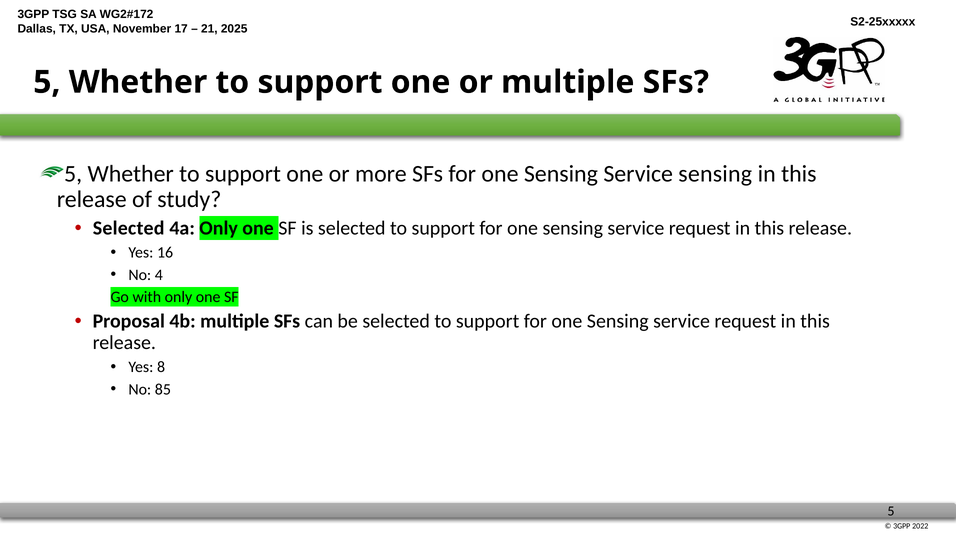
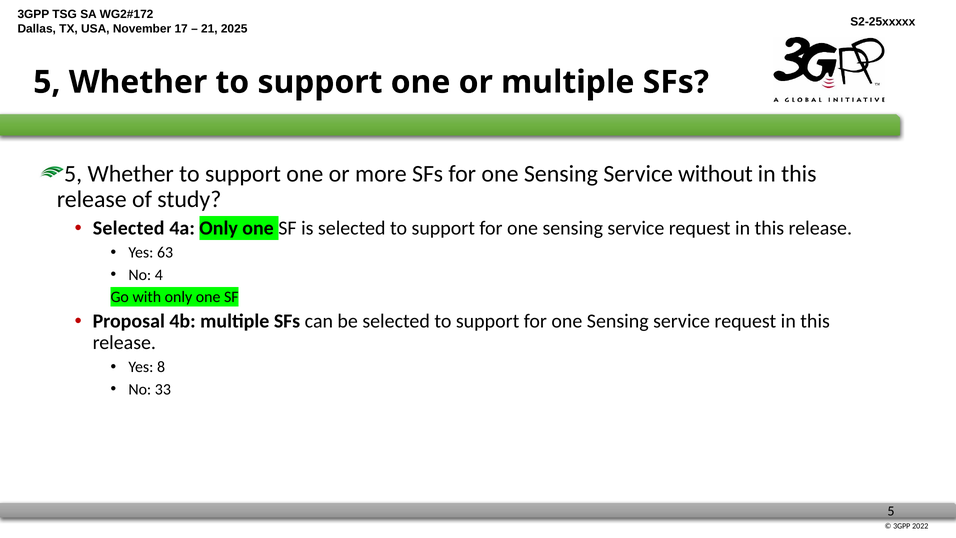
Service sensing: sensing -> without (715, 174)
16: 16 -> 63 (165, 252)
85: 85 -> 33 (163, 389)
